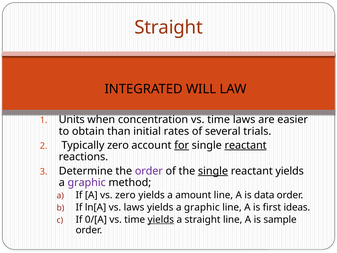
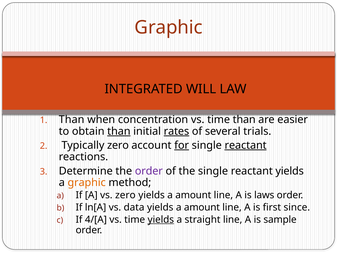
Straight: Straight -> Graphic (169, 28)
Units: Units -> Than (72, 119)
time laws: laws -> than (244, 119)
than underline: none -> present (119, 131)
rates underline: none -> present (176, 131)
single underline: present -> none (213, 171)
graphic colour: purple -> orange (87, 182)
data: data -> laws (264, 195)
vs laws: laws -> data (134, 207)
graphic: graphic -> amount (202, 207)
ideas: ideas -> since (297, 207)
0/[A: 0/[A -> 4/[A (96, 219)
